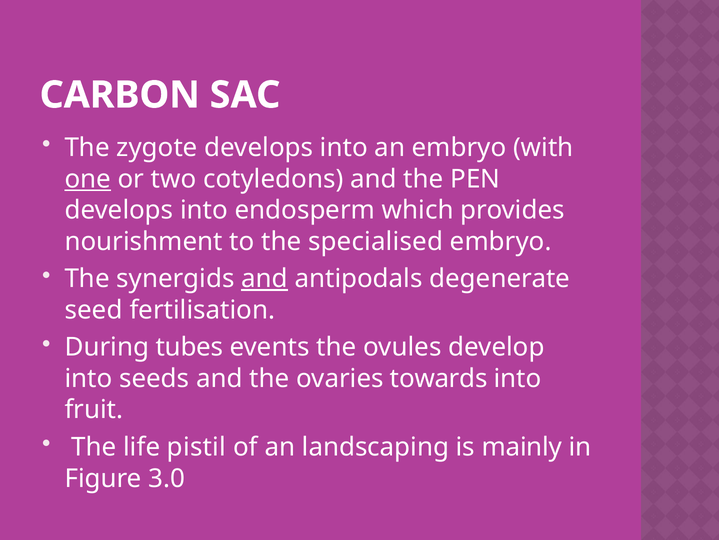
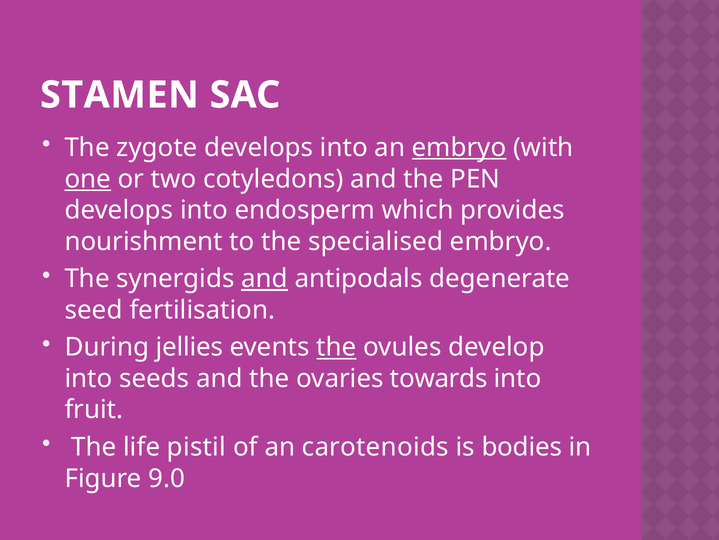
CARBON: CARBON -> STAMEN (119, 95)
embryo underline: none -> present (459, 148)
tubes: tubes -> jellies (189, 347)
the underline: none -> present (336, 347)
landscaping: landscaping -> carotenoids (375, 447)
mainly: mainly -> bodies (522, 447)
3.0: 3.0 -> 9.0 (167, 478)
